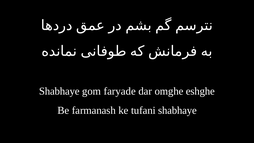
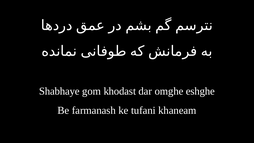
faryade: faryade -> khodast (120, 91)
tufani shabhaye: shabhaye -> khaneam (177, 110)
